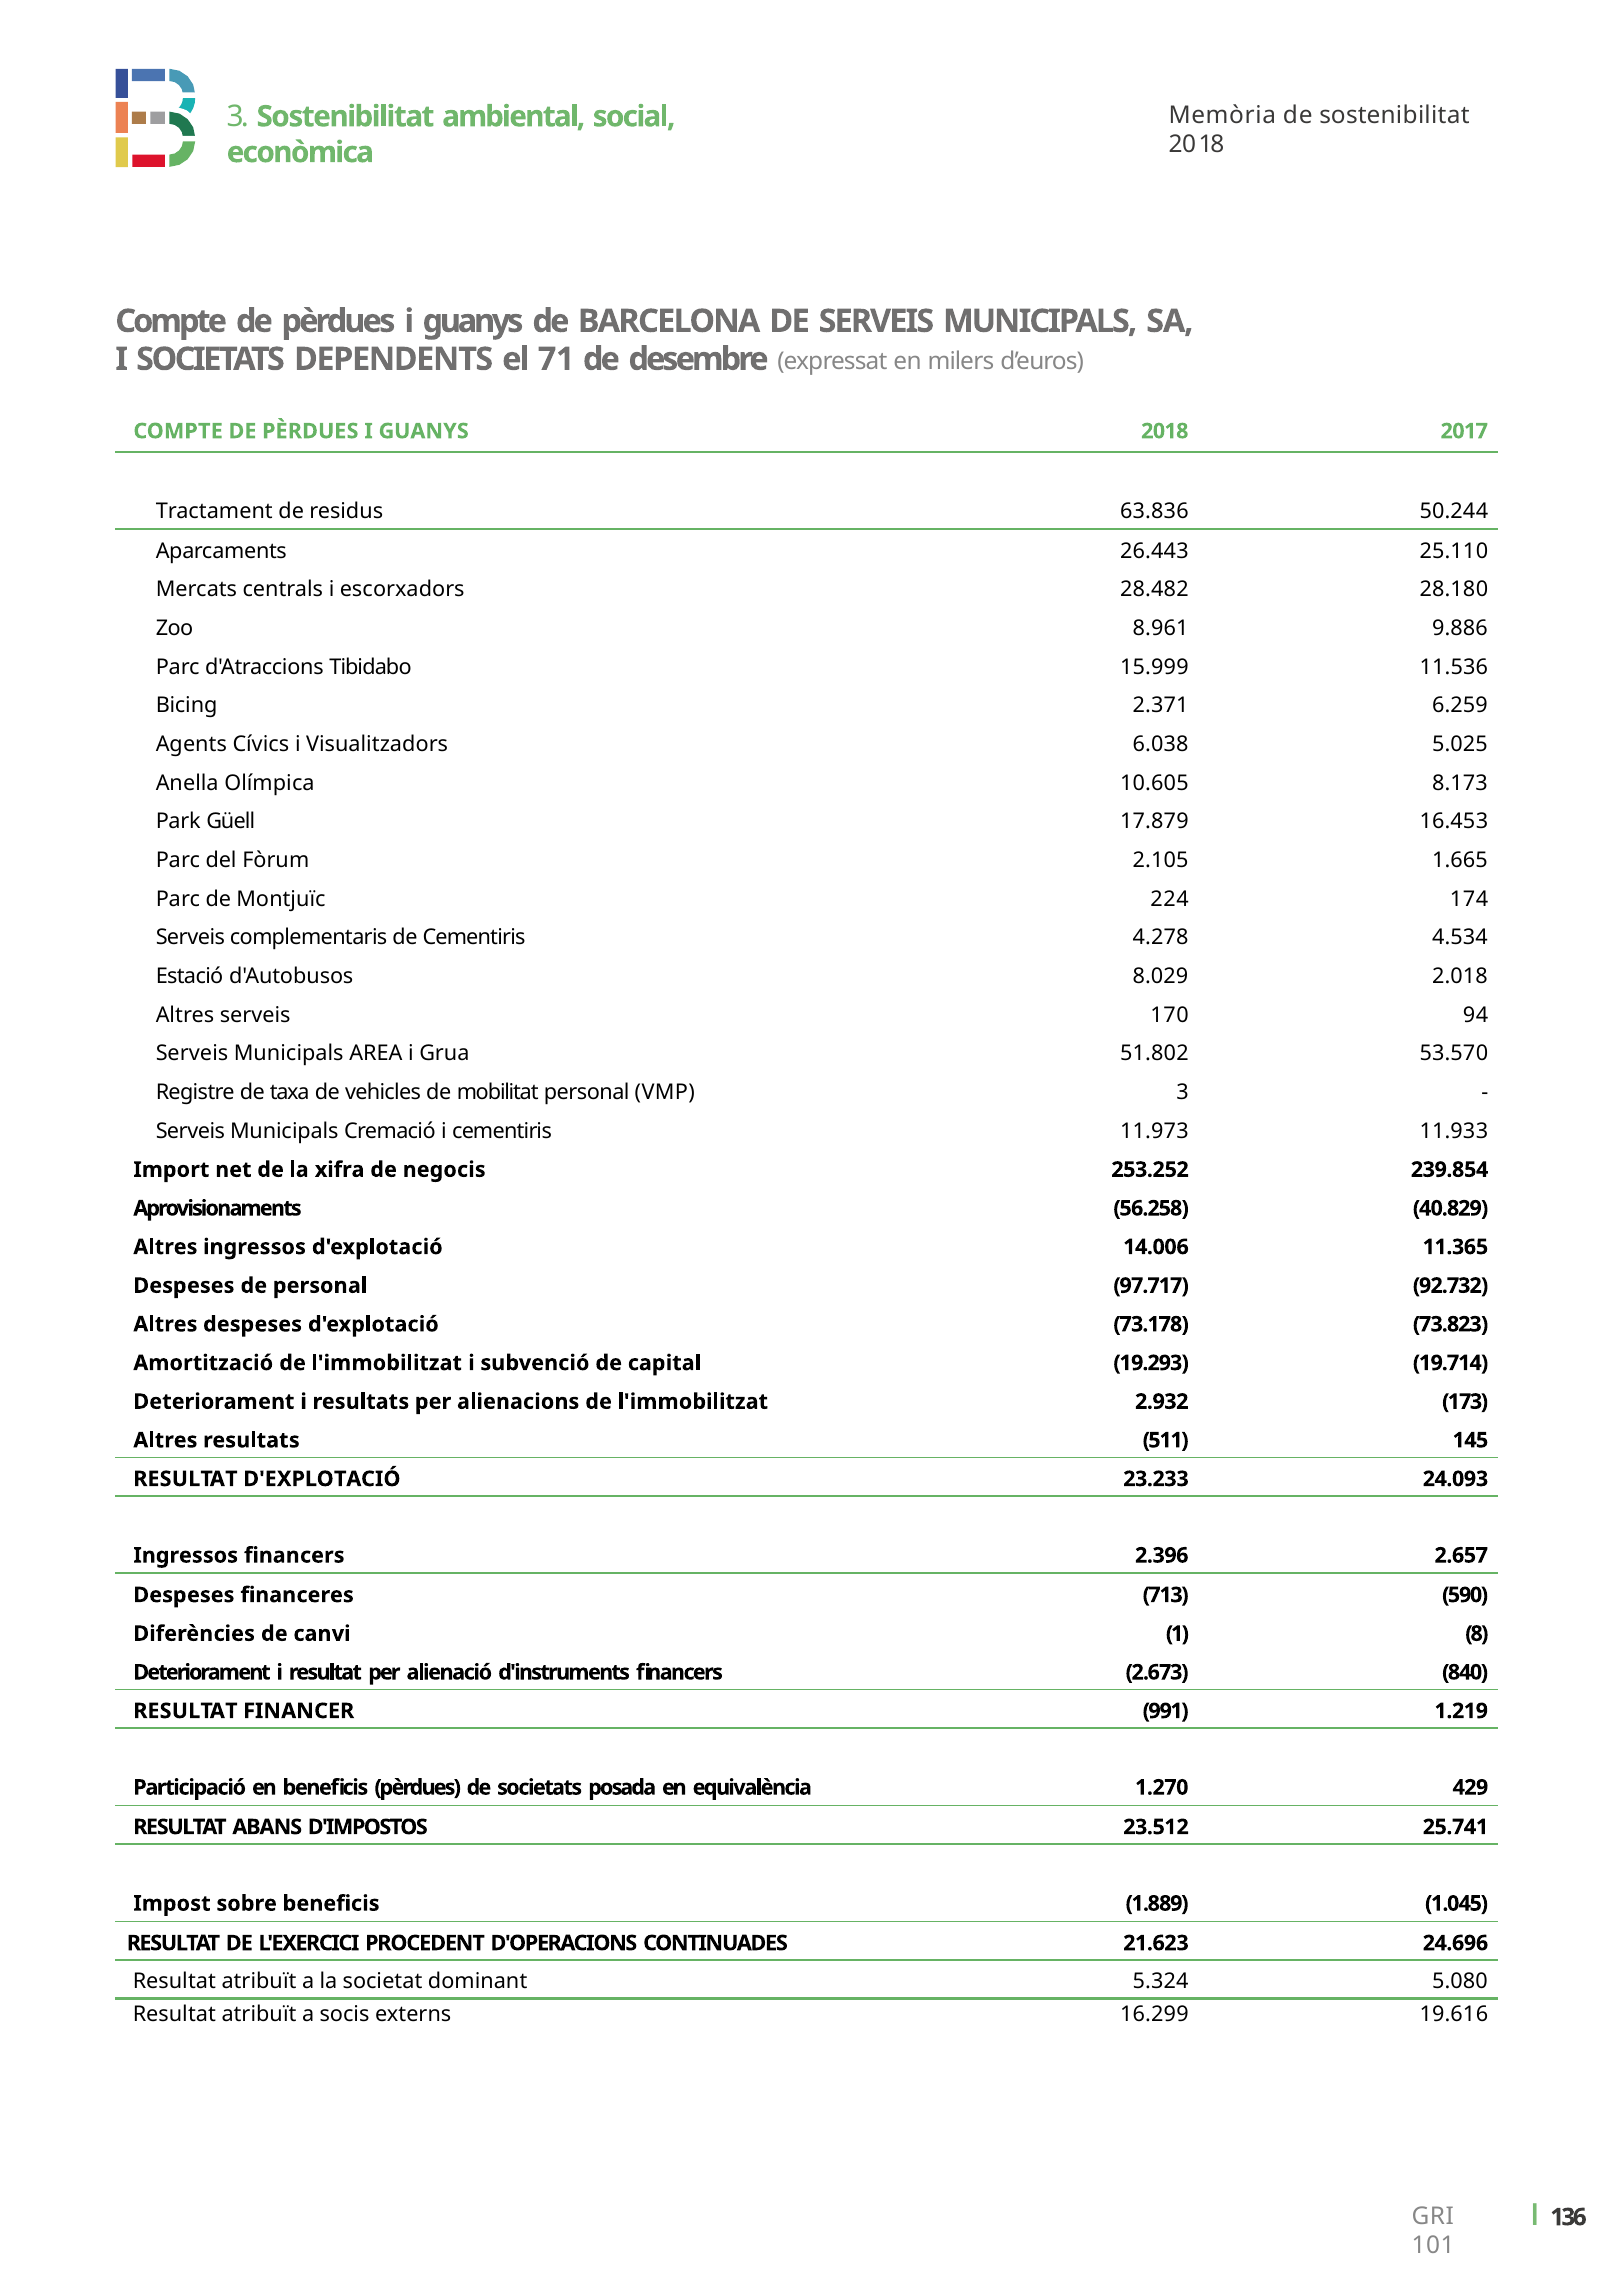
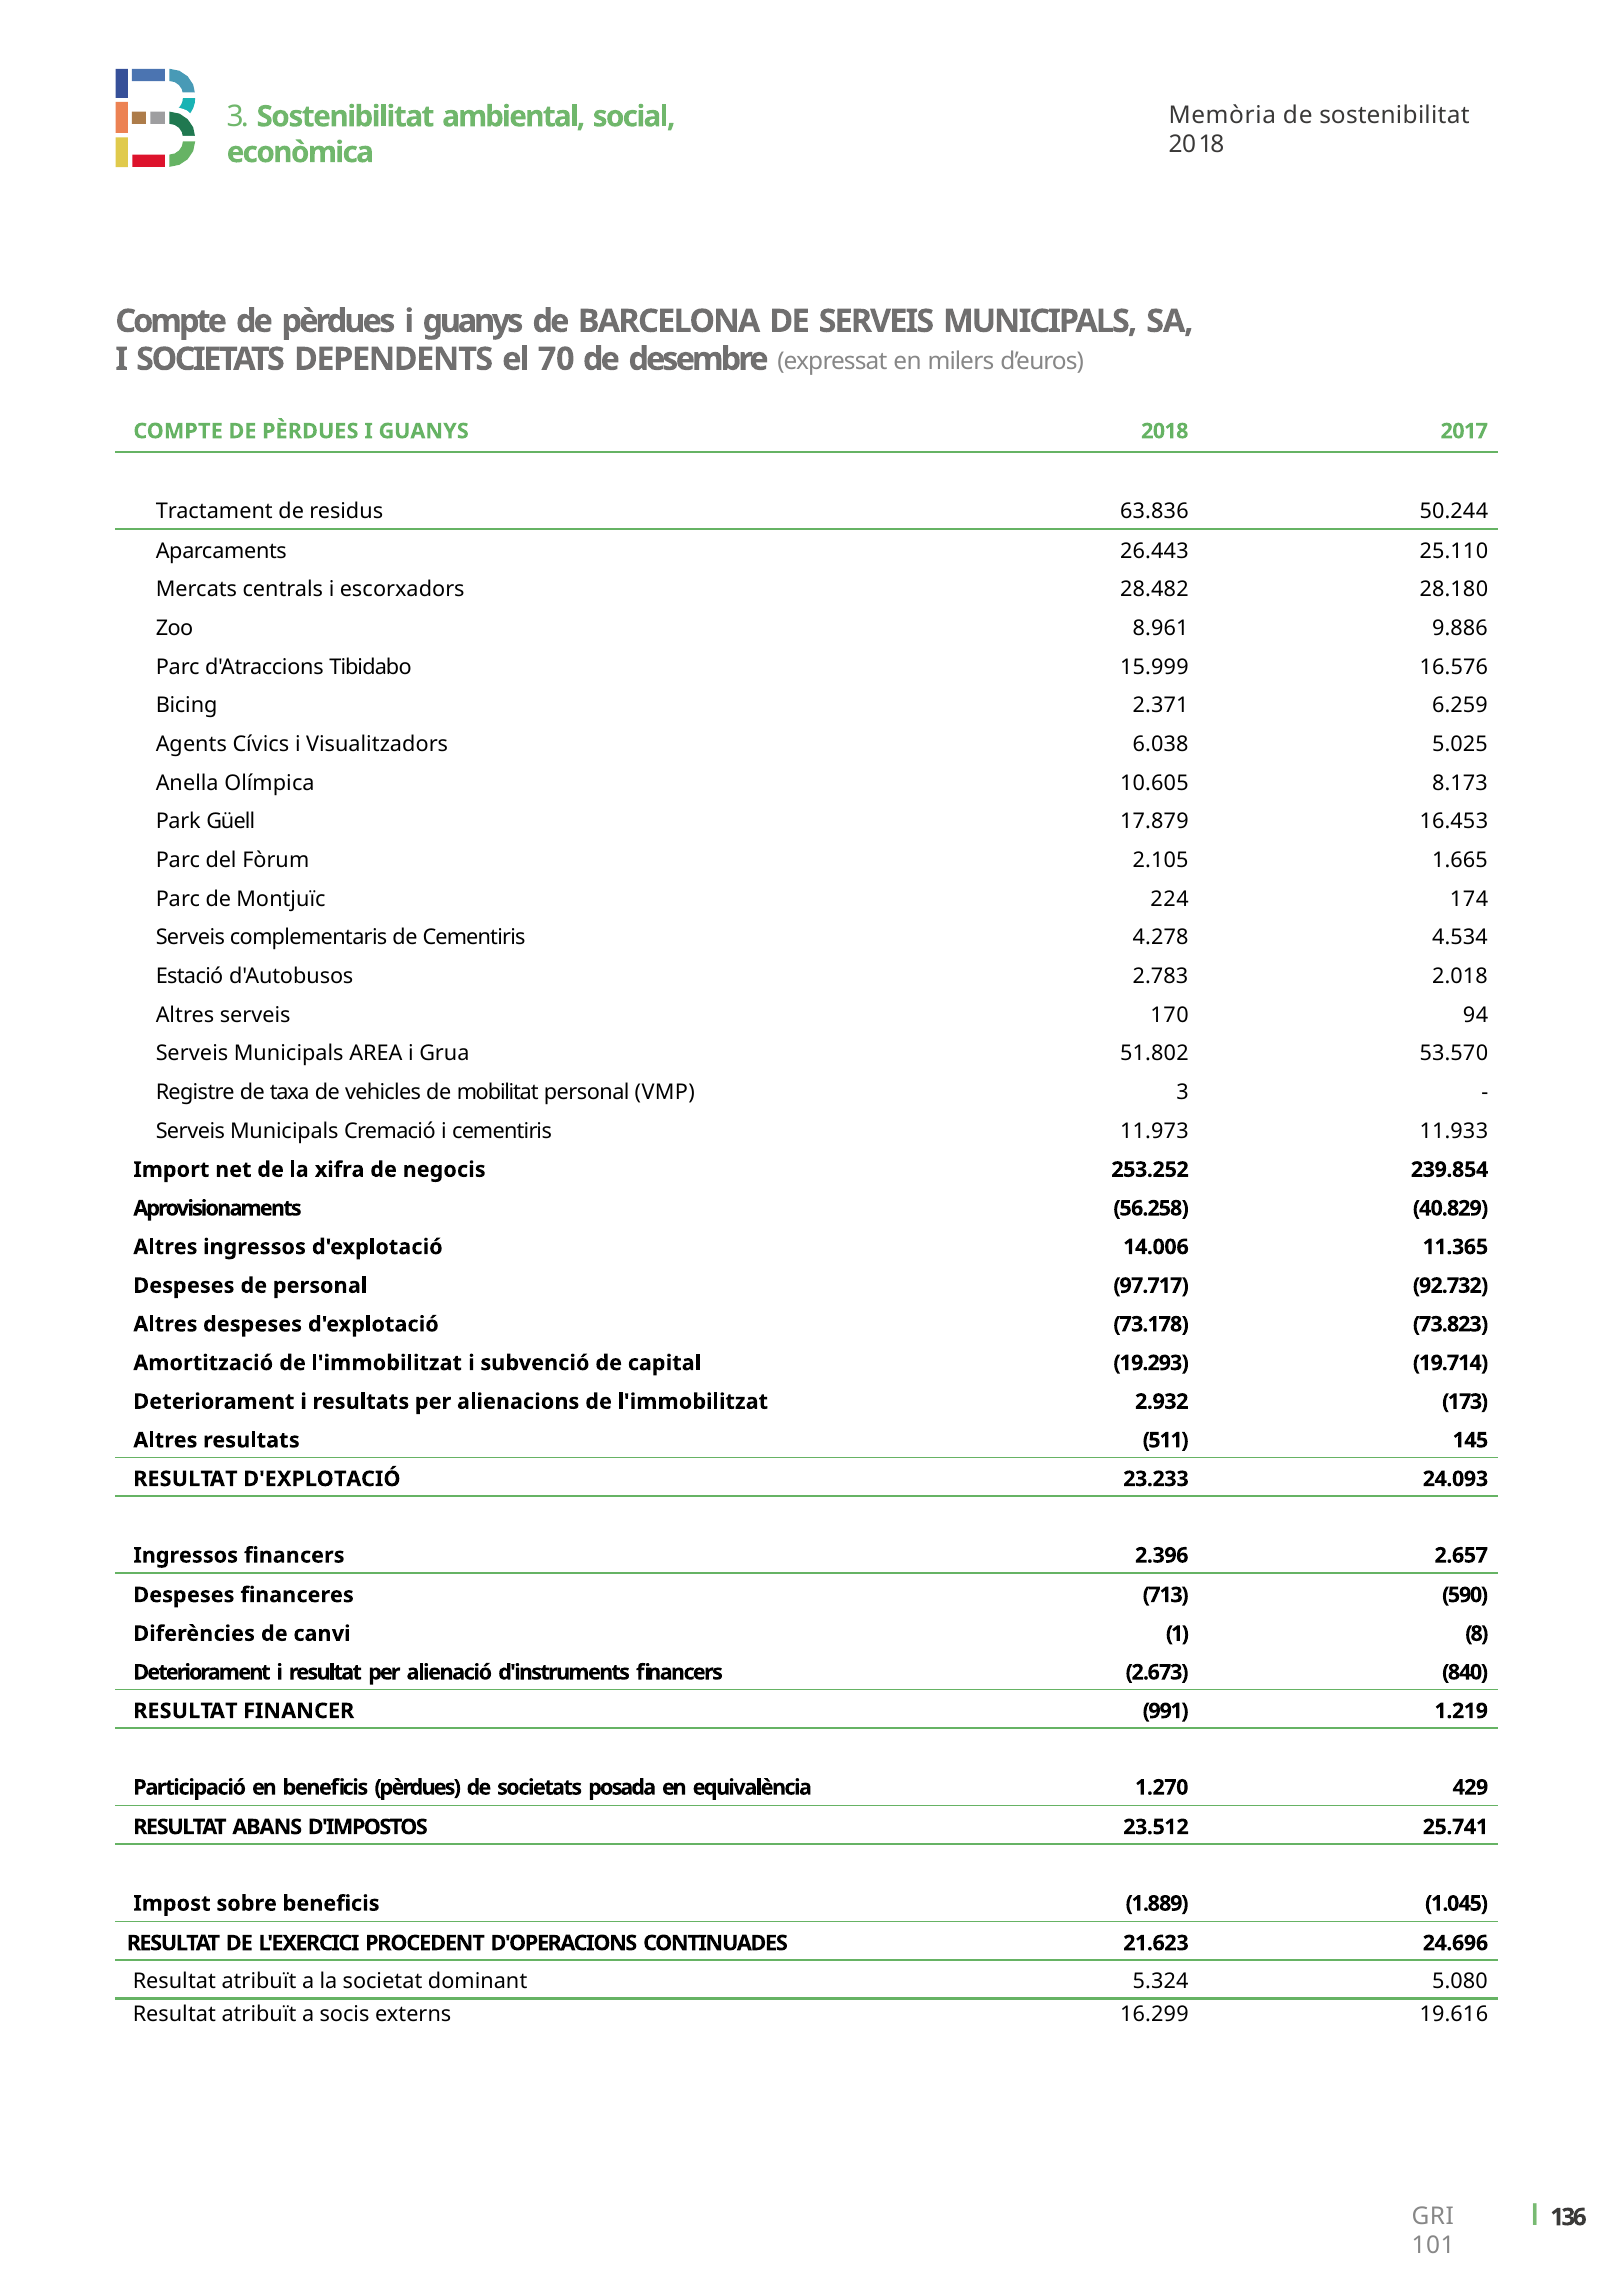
71: 71 -> 70 (556, 359)
11.536: 11.536 -> 16.576 (1454, 667)
8.029: 8.029 -> 2.783 (1160, 976)
